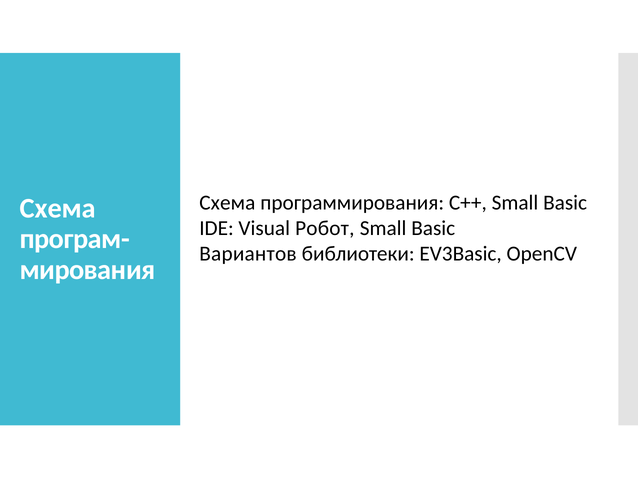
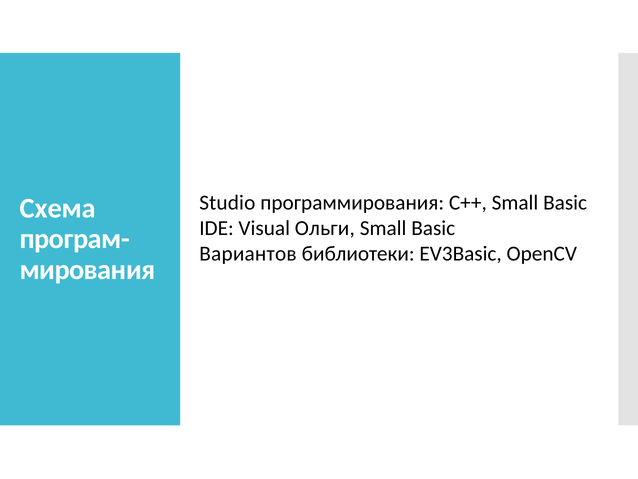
Схема: Схема -> Studio (227, 202)
Робот: Робот -> Ольги (325, 228)
